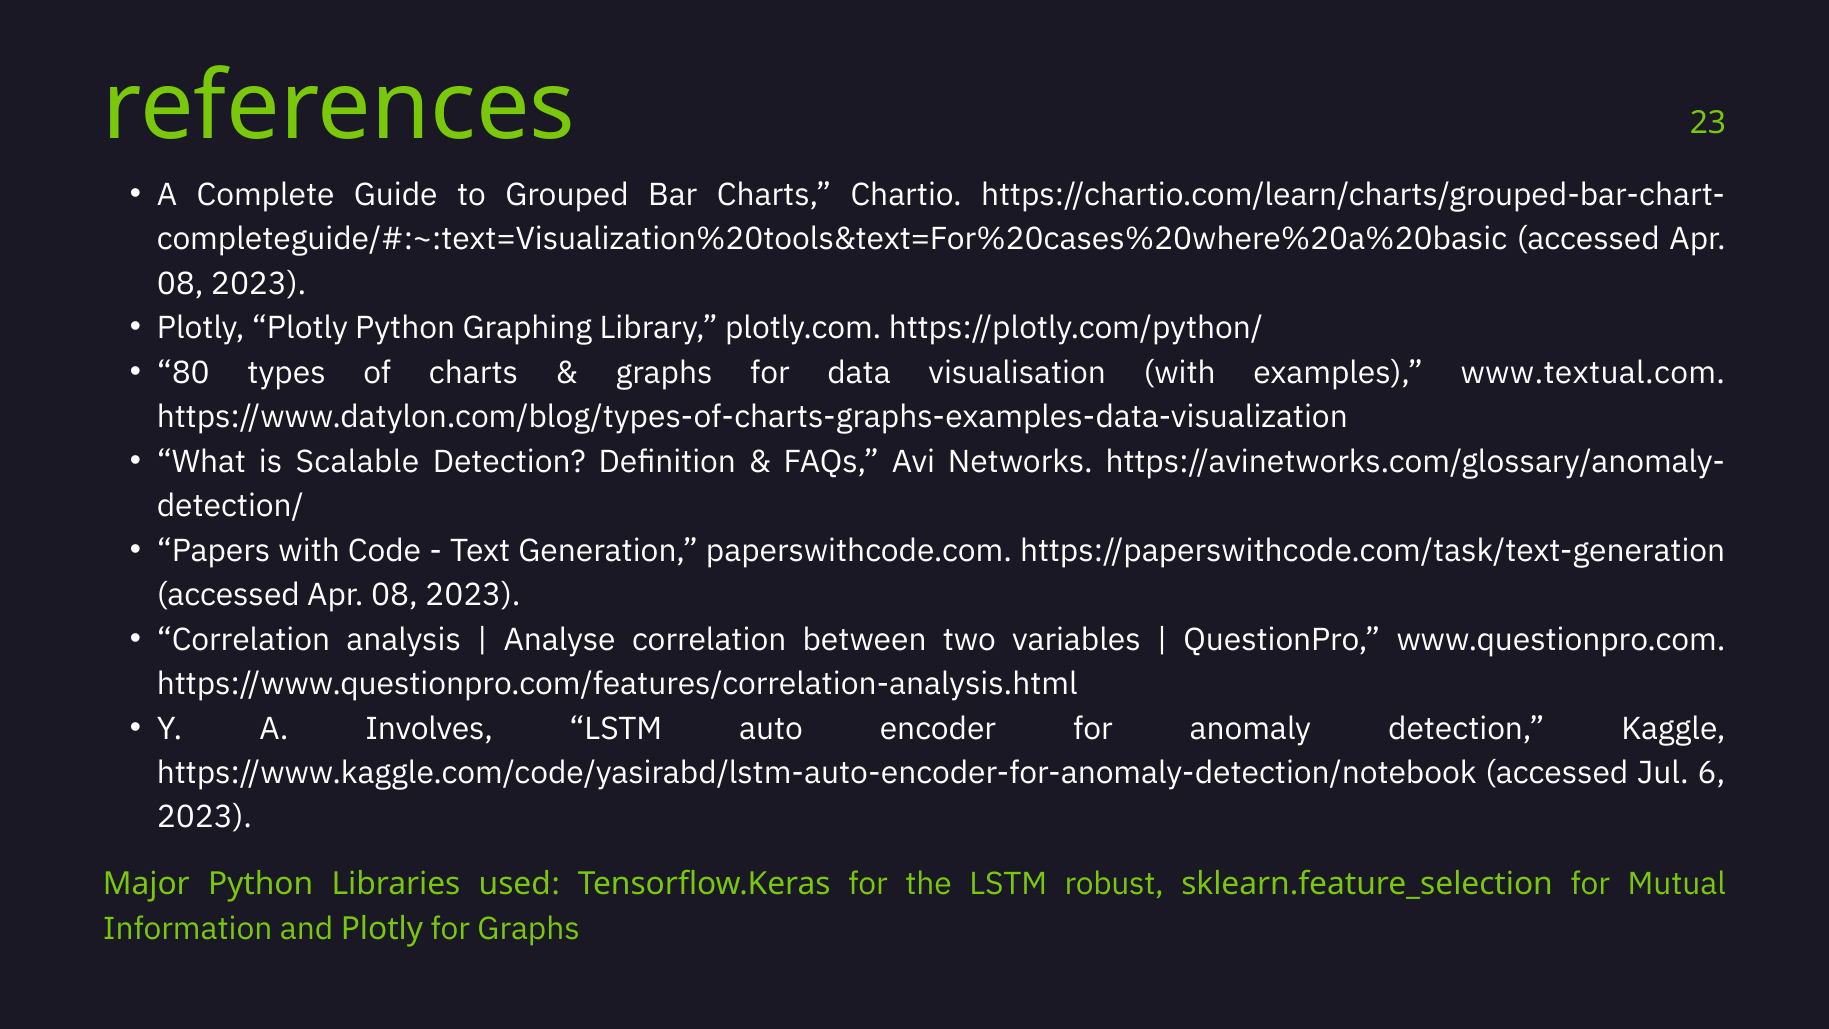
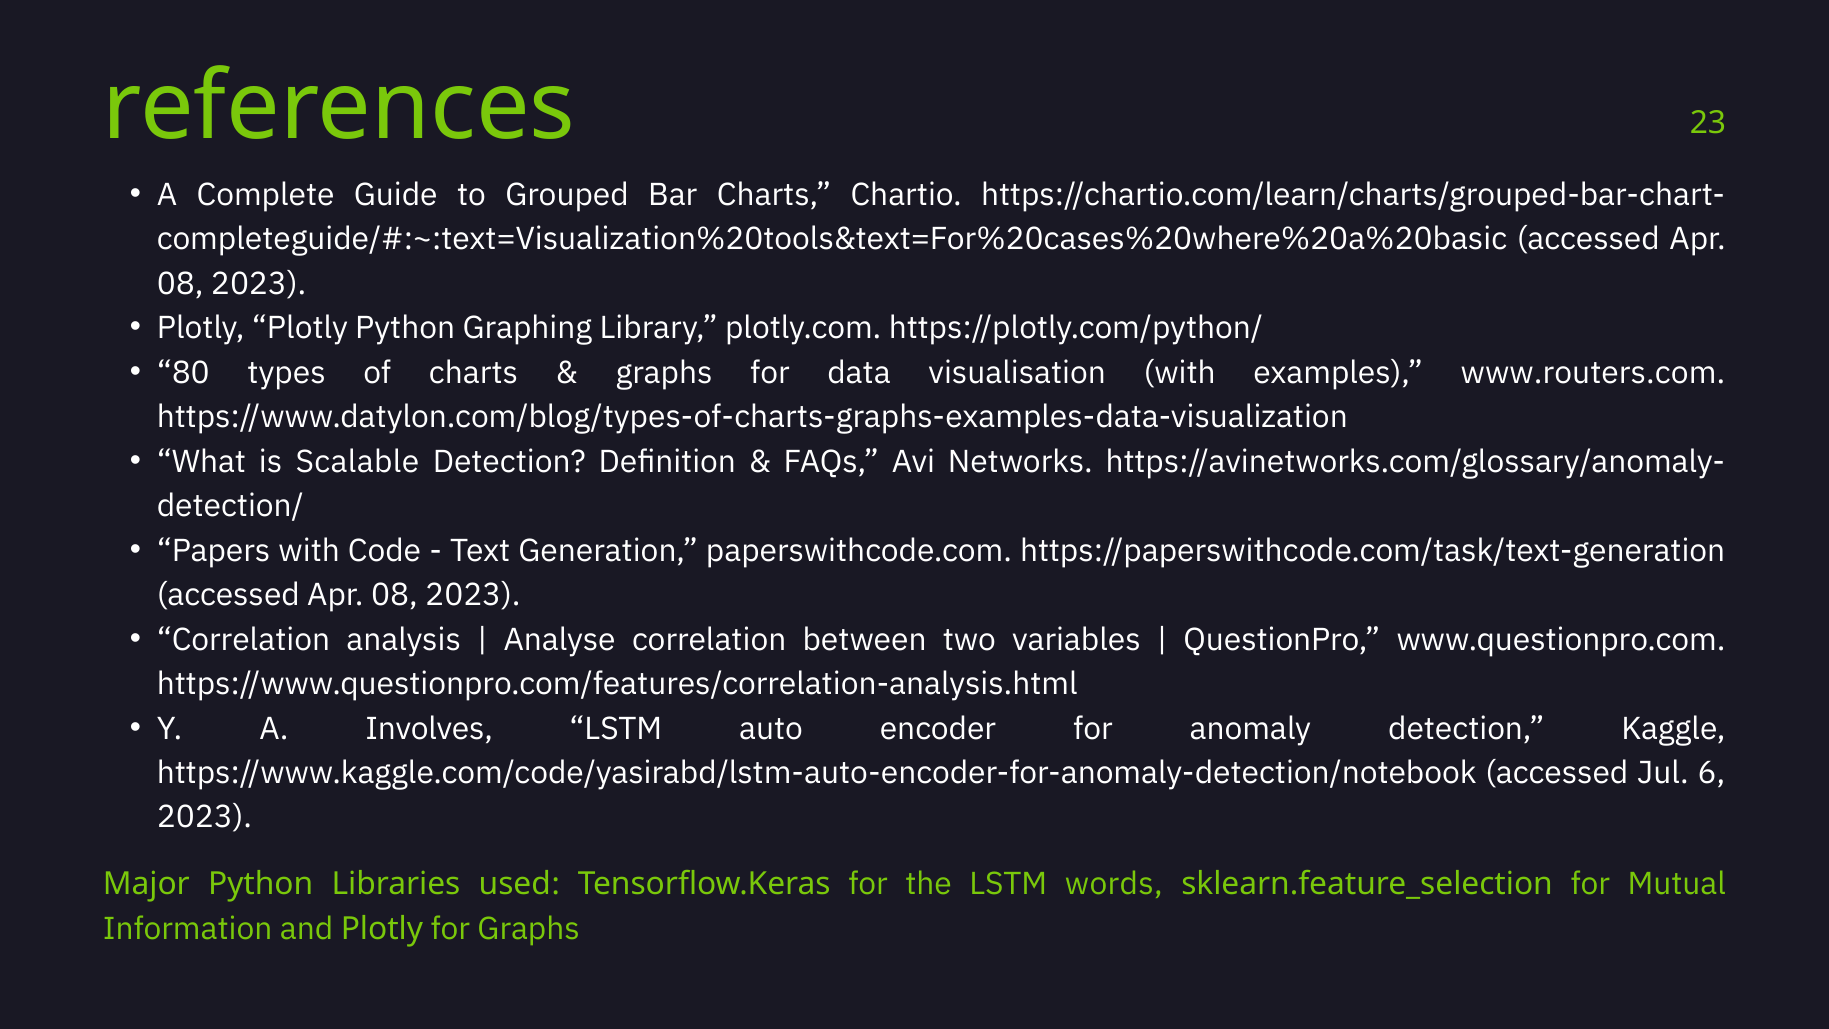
www.textual.com: www.textual.com -> www.routers.com (1593, 373)
robust: robust -> words (1114, 884)
